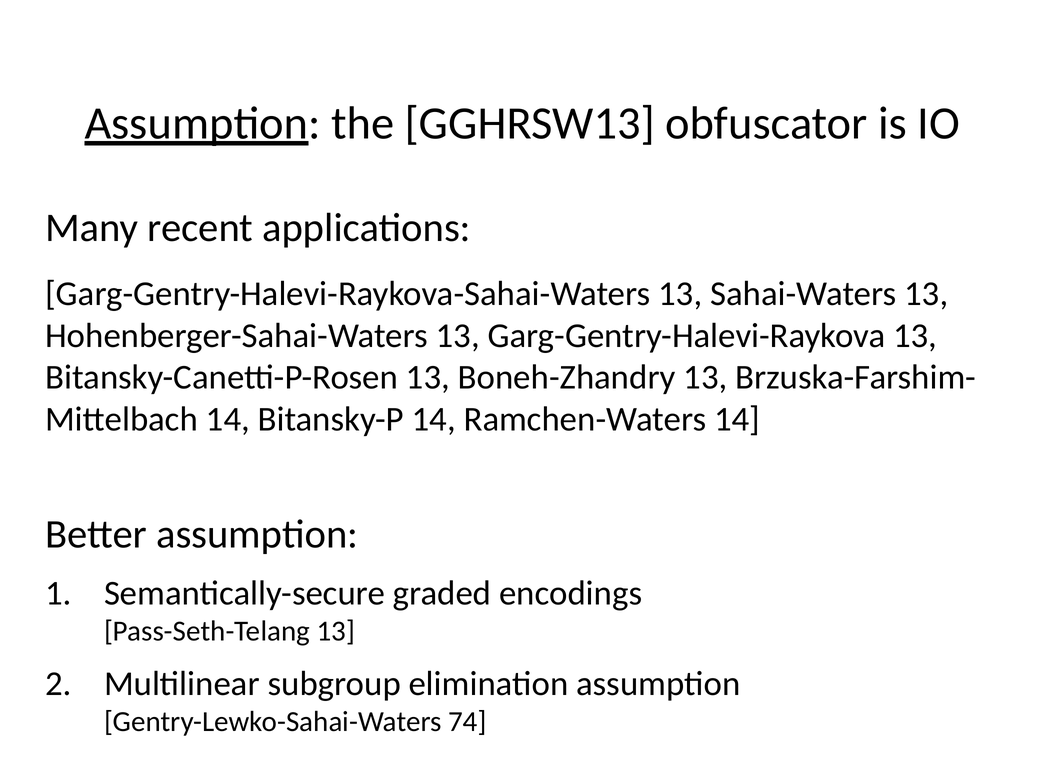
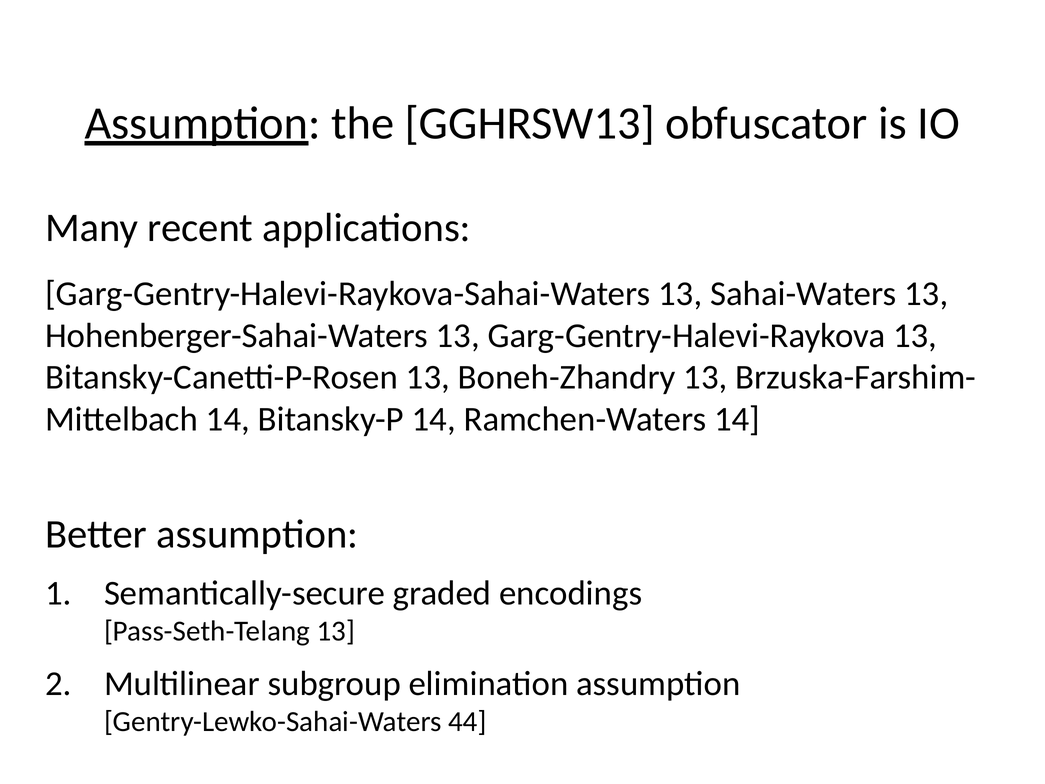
74: 74 -> 44 (467, 722)
